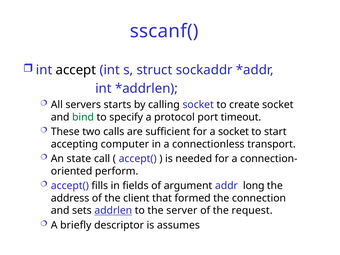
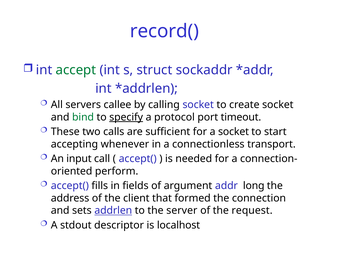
sscanf(: sscanf( -> record( (164, 31)
accept colour: black -> green (76, 70)
starts: starts -> callee (117, 105)
specify underline: none -> present (126, 117)
computer: computer -> whenever (125, 144)
state: state -> input (79, 159)
briefly: briefly -> stdout (76, 225)
assumes: assumes -> localhost (178, 225)
